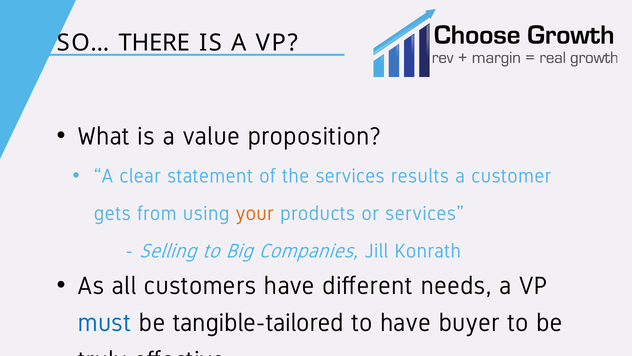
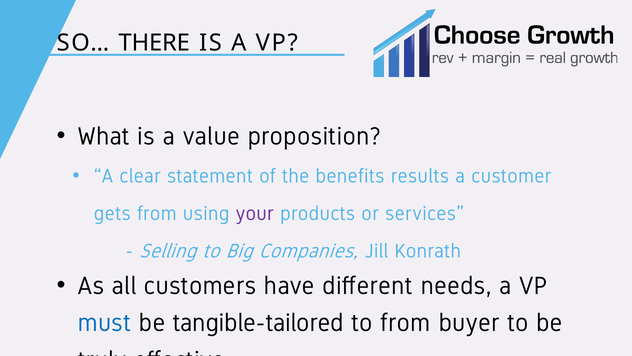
the services: services -> benefits (350, 176)
your colour: orange -> purple (255, 213)
to have: have -> from (405, 323)
